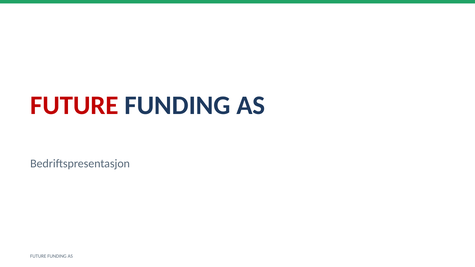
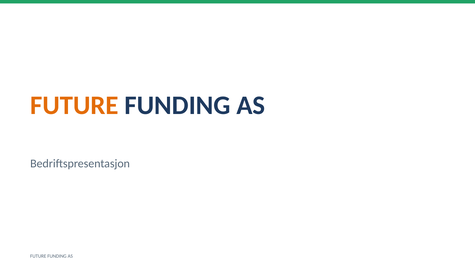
FUTURE colour: red -> orange (74, 105)
